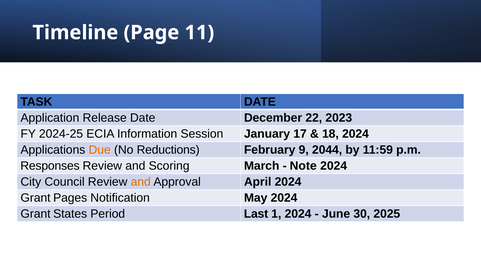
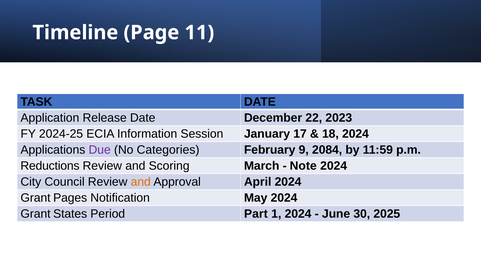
Due colour: orange -> purple (100, 150)
Reductions: Reductions -> Categories (168, 150)
2044: 2044 -> 2084 (327, 150)
Responses: Responses -> Reductions (50, 166)
Last: Last -> Part (256, 213)
